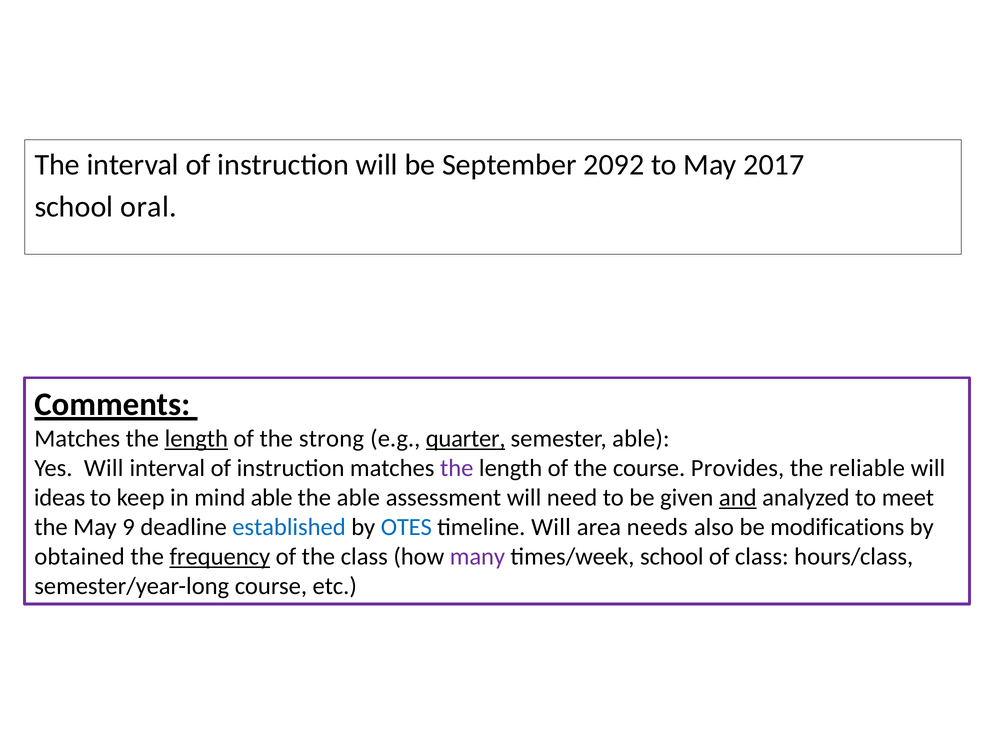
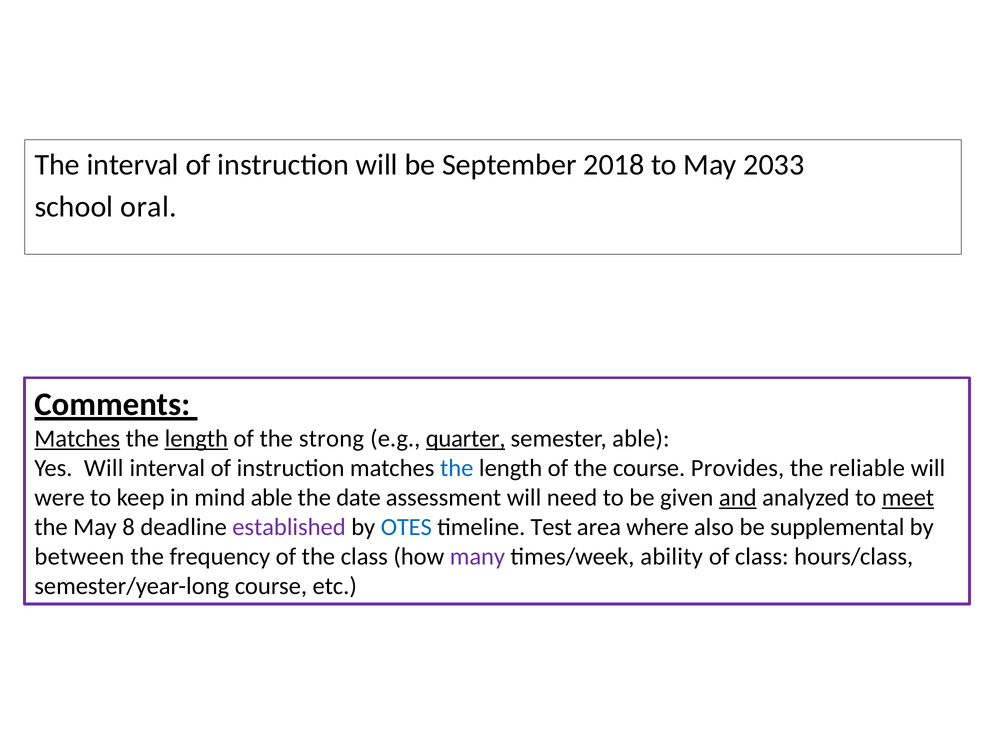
2092: 2092 -> 2018 (614, 165)
2017: 2017 -> 2033 (774, 165)
Matches underline: none -> present (77, 439)
the colour: purple -> blue (457, 468)
ideas: ideas -> were (60, 498)
the able: able -> date (359, 498)
meet underline: none -> present (908, 498)
9: 9 -> 8 (129, 527)
established colour: blue -> purple (289, 527)
timeline Will: Will -> Test (551, 527)
needs: needs -> where (657, 527)
modifications: modifications -> supplemental (837, 527)
obtained: obtained -> between (79, 557)
frequency underline: present -> none (220, 557)
times/week school: school -> ability (672, 557)
